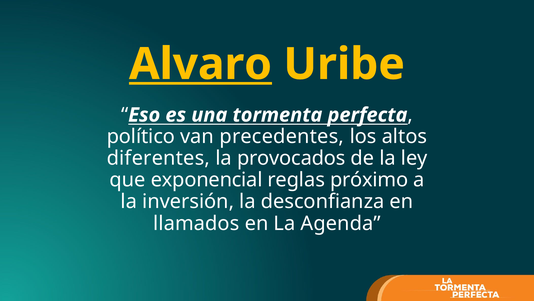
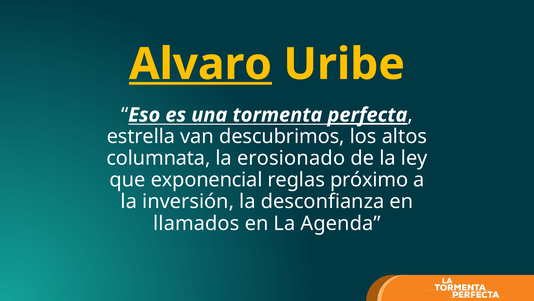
perfecta underline: none -> present (367, 115)
político: político -> estrella (141, 136)
precedentes: precedentes -> descubrimos (282, 136)
diferentes: diferentes -> columnata (158, 158)
provocados: provocados -> erosionado (291, 158)
